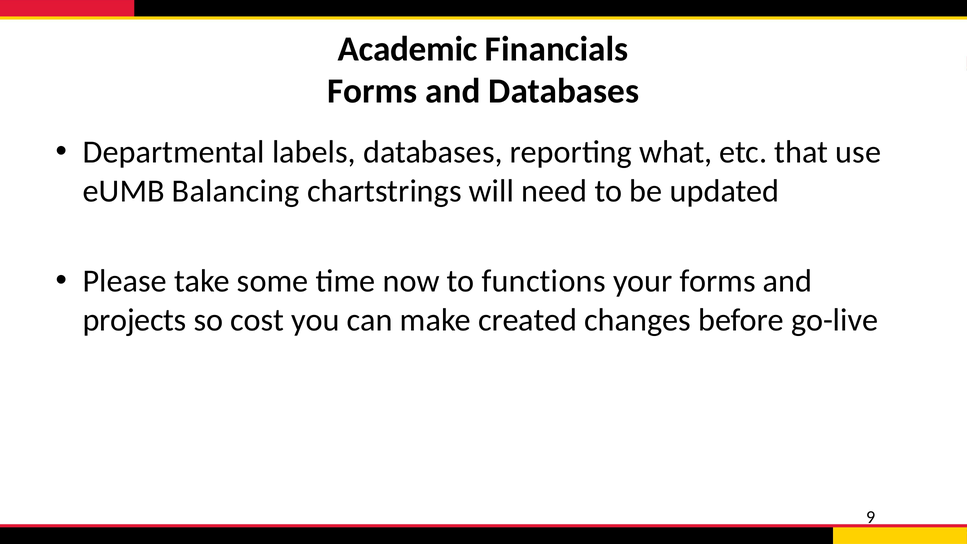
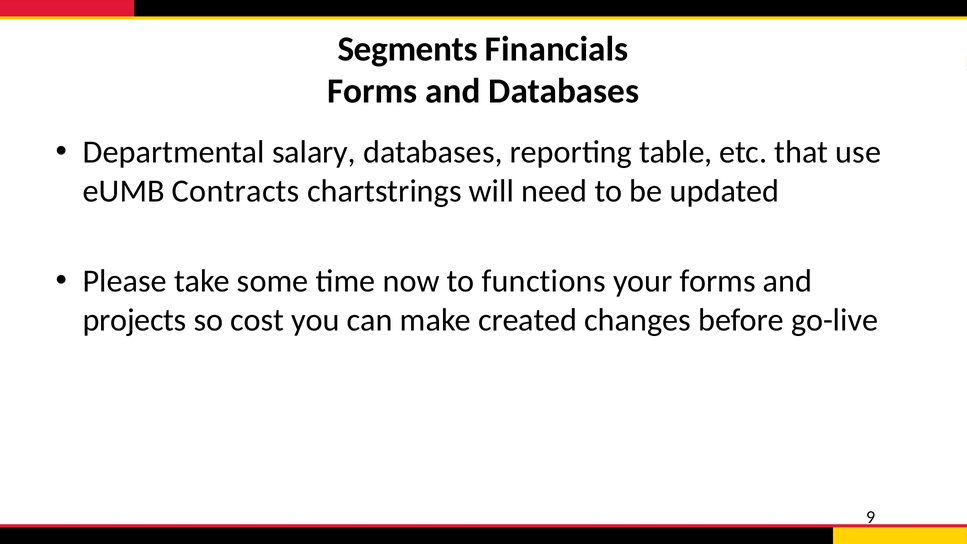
Academic: Academic -> Segments (408, 49)
labels: labels -> salary (314, 152)
what: what -> table (676, 152)
Balancing: Balancing -> Contracts (236, 191)
